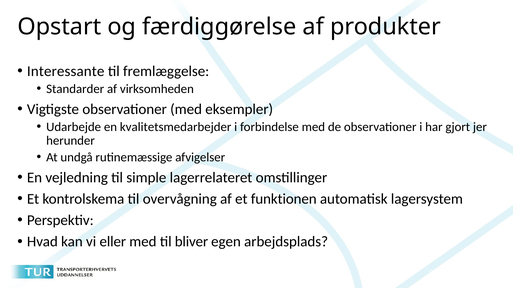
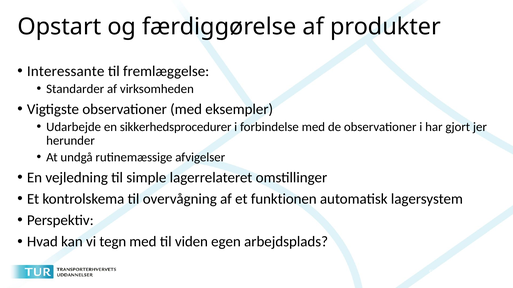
kvalitetsmedarbejder: kvalitetsmedarbejder -> sikkerhedsprocedurer (176, 127)
eller: eller -> tegn (113, 242)
bliver: bliver -> viden (191, 242)
